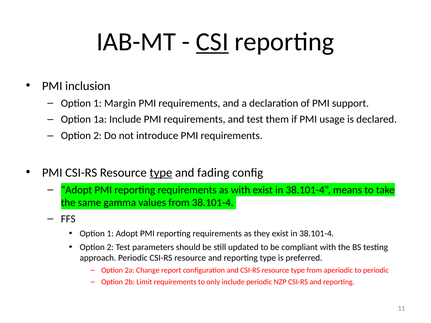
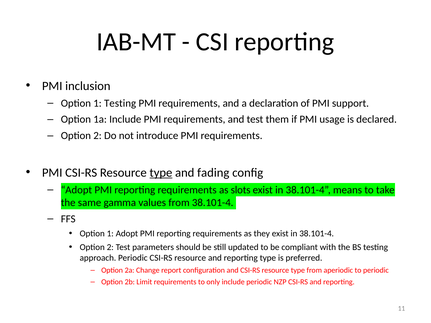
CSI underline: present -> none (212, 42)
1 Margin: Margin -> Testing (120, 103)
as with: with -> slots (241, 190)
